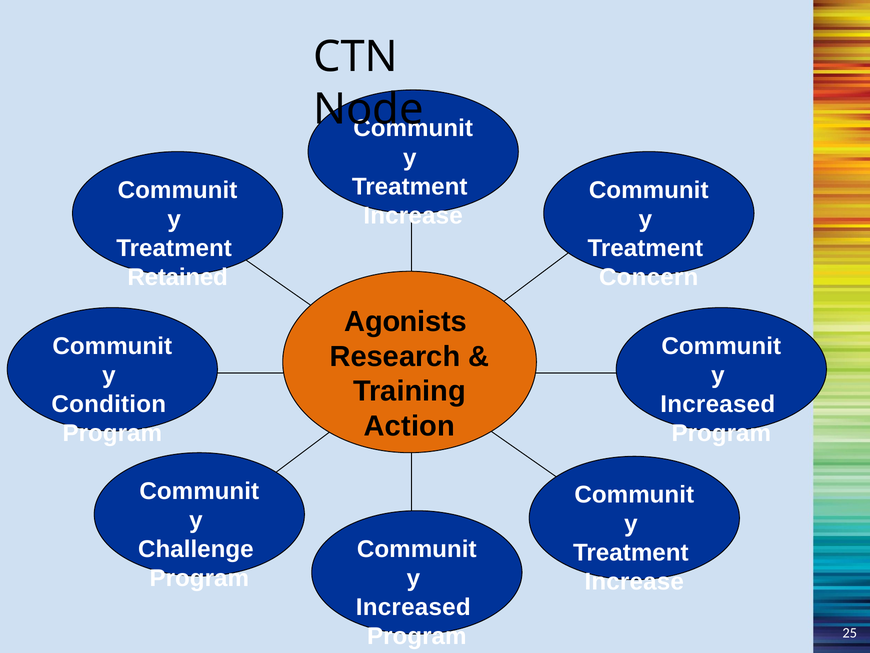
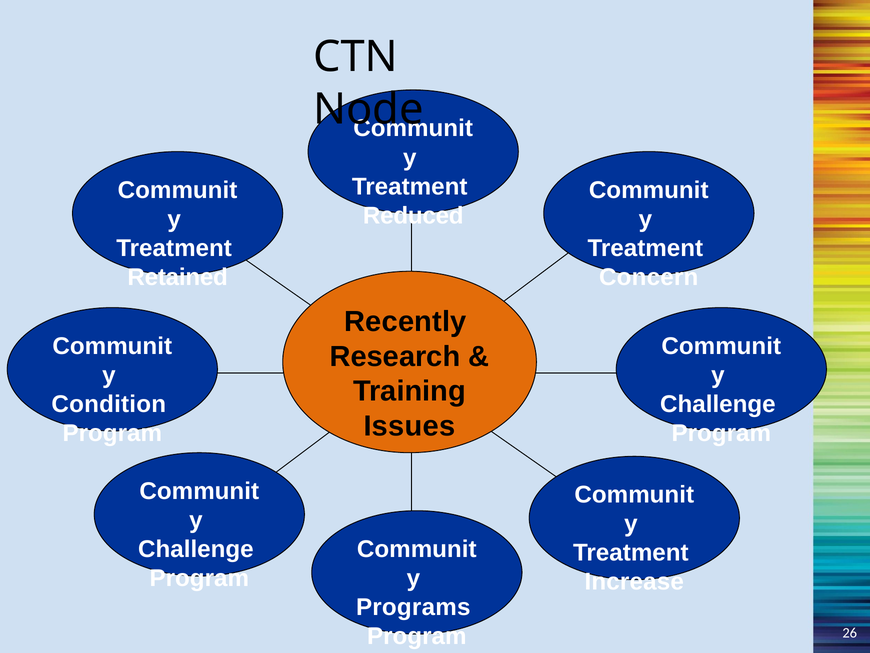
Increase: Increase -> Reduced (413, 215)
Agonists: Agonists -> Recently (405, 321)
Increased: Increased -> Challenge (718, 404)
Action: Action -> Issues (409, 426)
Increased: Increased -> Programs (413, 607)
25: 25 -> 26 (850, 632)
